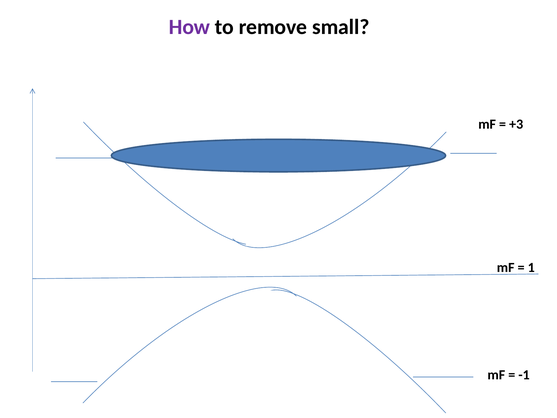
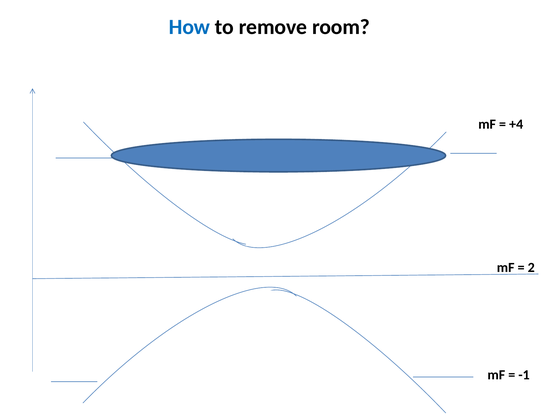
How colour: purple -> blue (189, 27)
small: small -> room (341, 27)
+3: +3 -> +4 (516, 124)
1: 1 -> 2 (531, 267)
